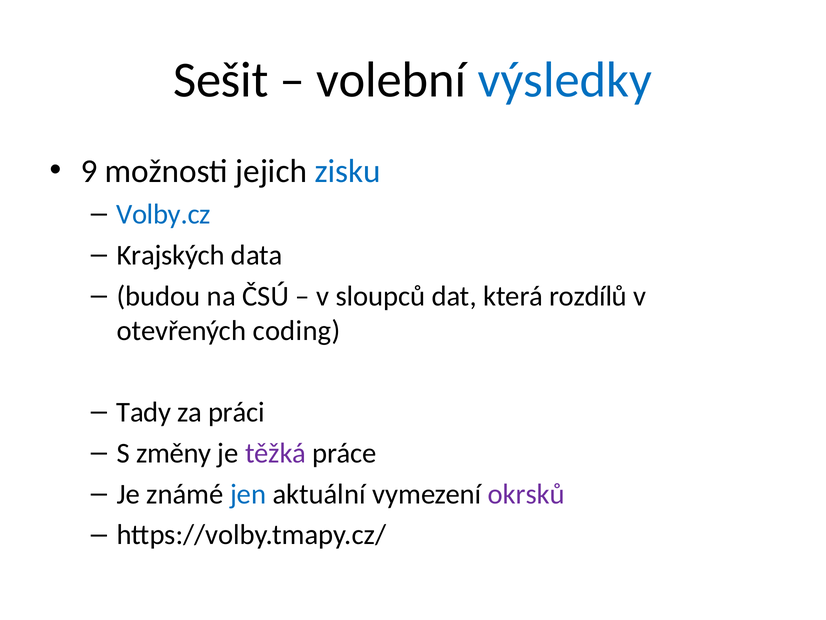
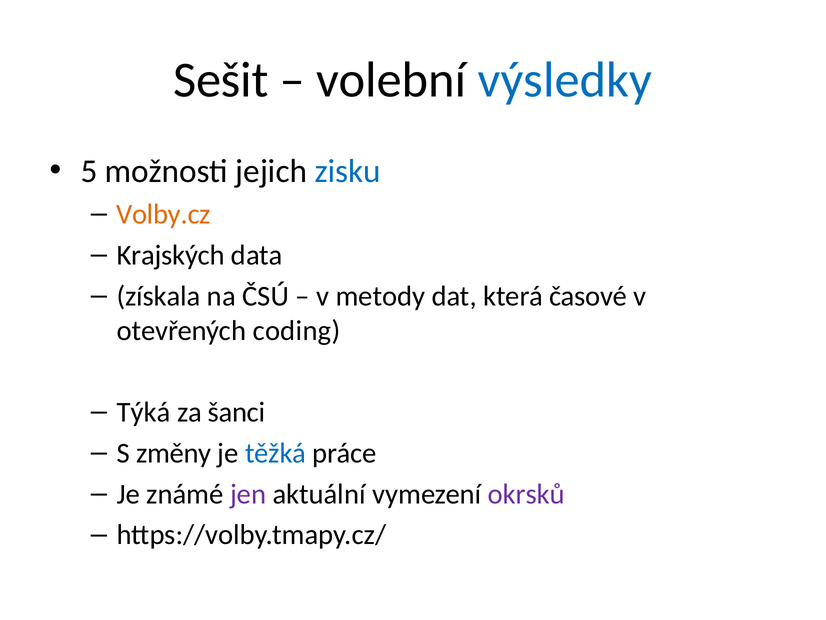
9: 9 -> 5 (89, 171)
Volby.cz colour: blue -> orange (163, 214)
budou: budou -> získala (159, 296)
sloupců: sloupců -> metody (380, 296)
rozdílů: rozdílů -> časové (588, 296)
Tady: Tady -> Týká (144, 412)
práci: práci -> šanci (237, 412)
těžká colour: purple -> blue (276, 453)
jen colour: blue -> purple (248, 494)
